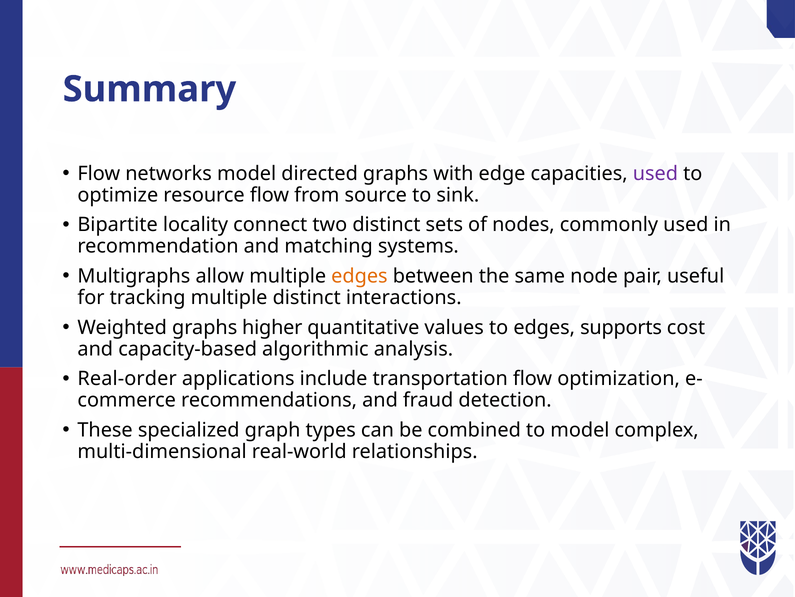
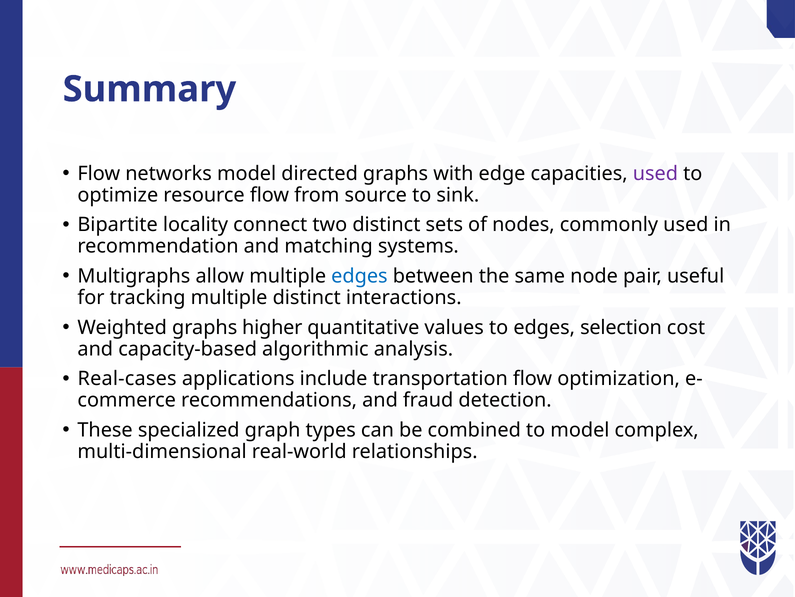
edges colour: orange -> blue (359, 276)
supports: supports -> selection (621, 327)
Real-order: Real-order -> Real-cases (127, 378)
